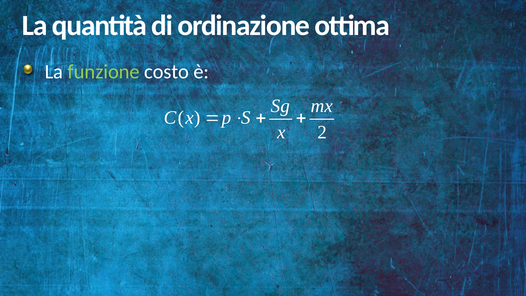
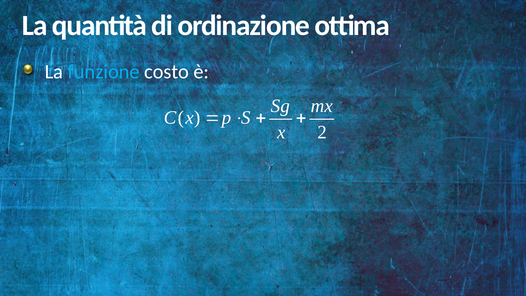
funzione colour: light green -> light blue (104, 72)
